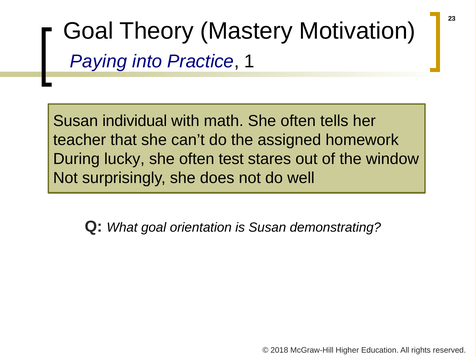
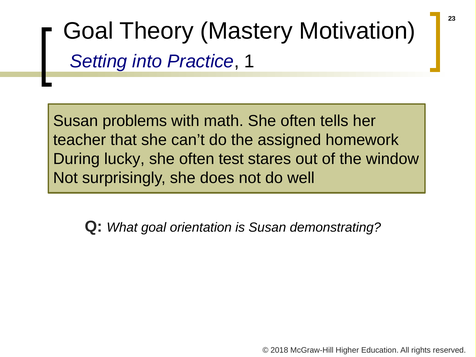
Paying: Paying -> Setting (99, 61)
individual: individual -> problems (135, 121)
